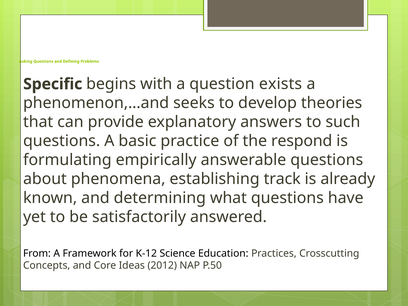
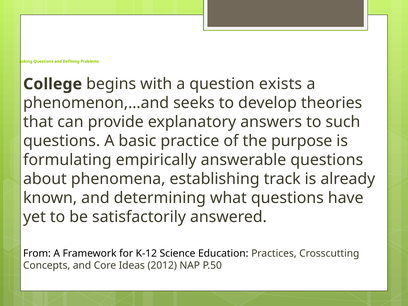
Specific: Specific -> College (53, 84)
respond: respond -> purpose (302, 141)
